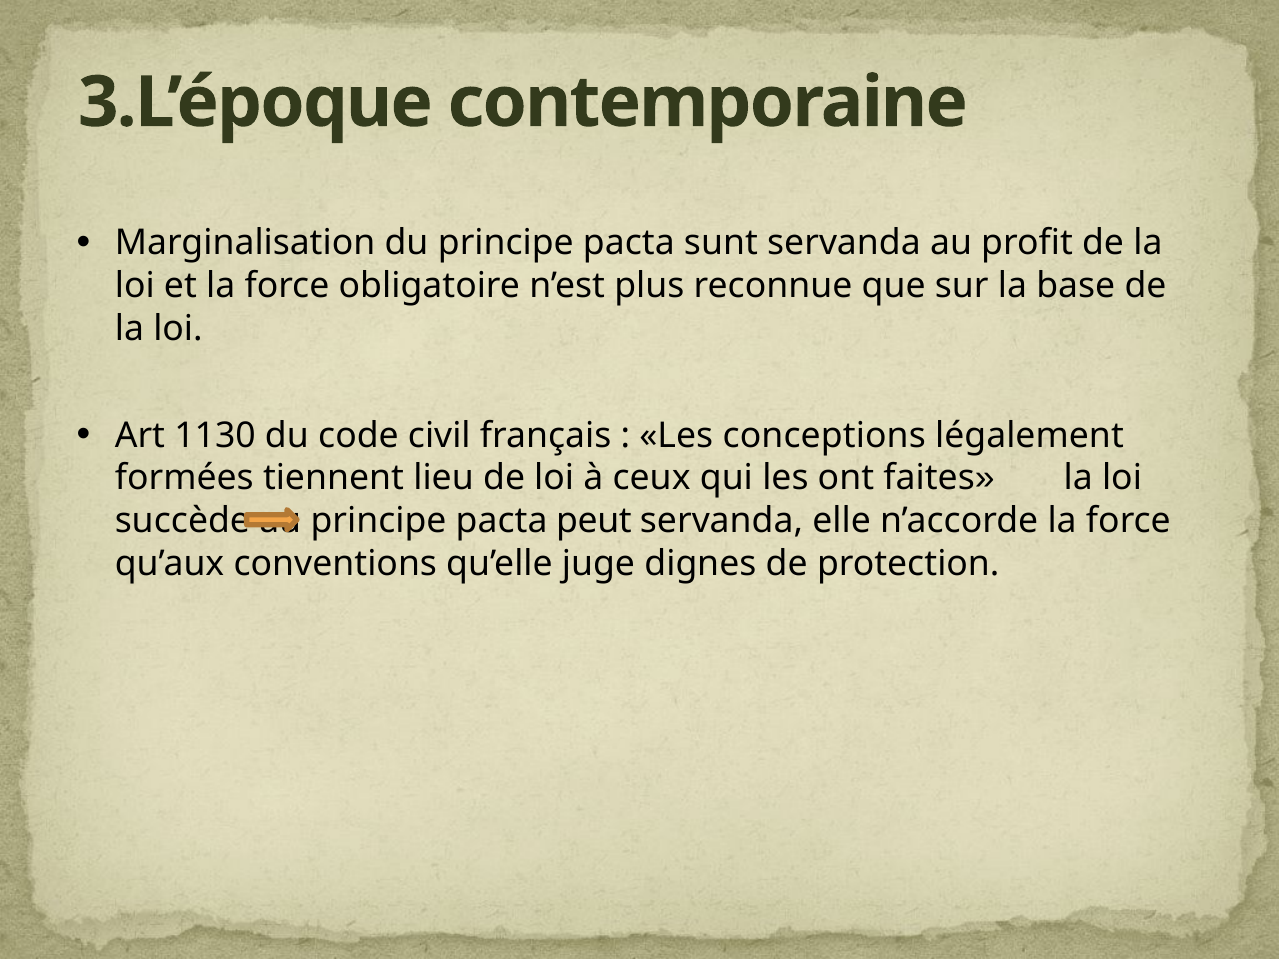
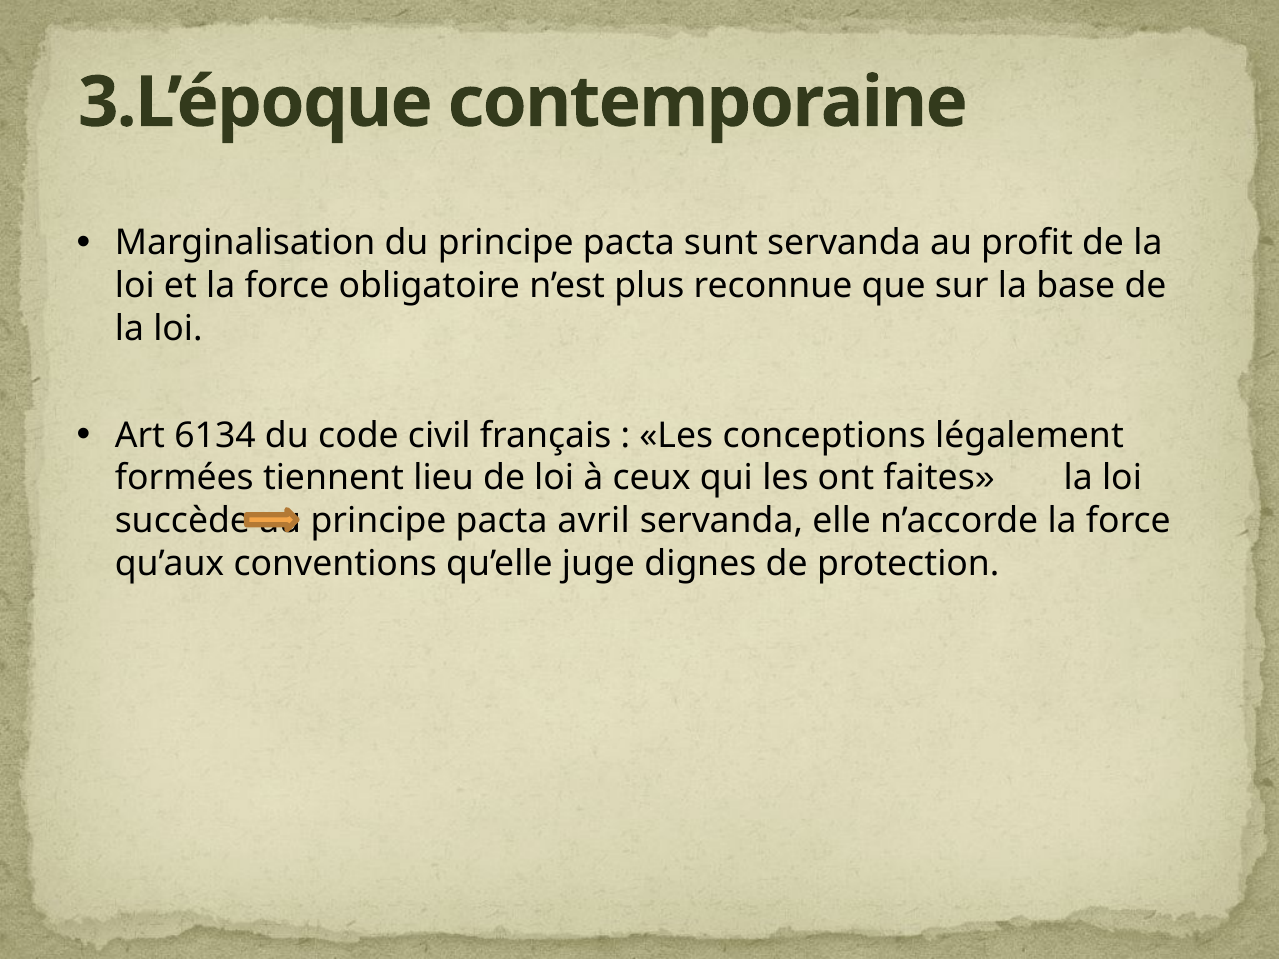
1130: 1130 -> 6134 (215, 435)
peut: peut -> avril (594, 521)
